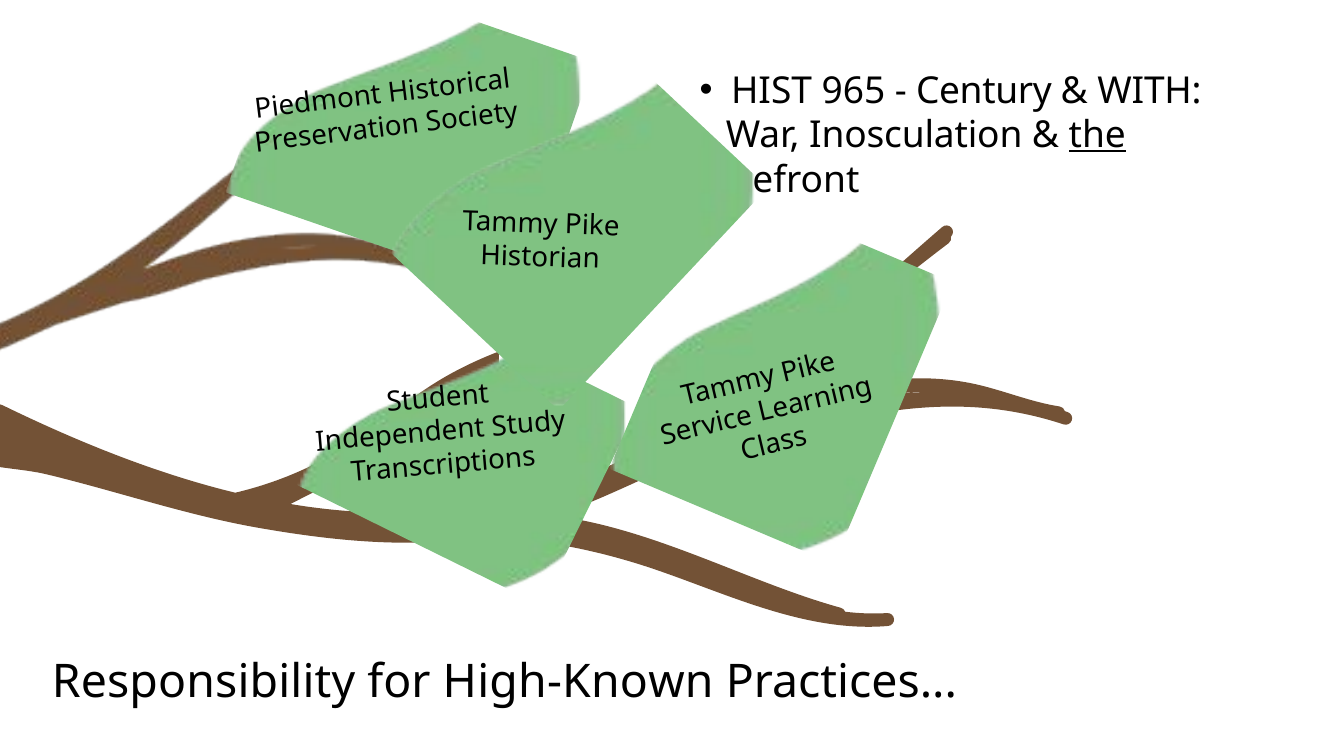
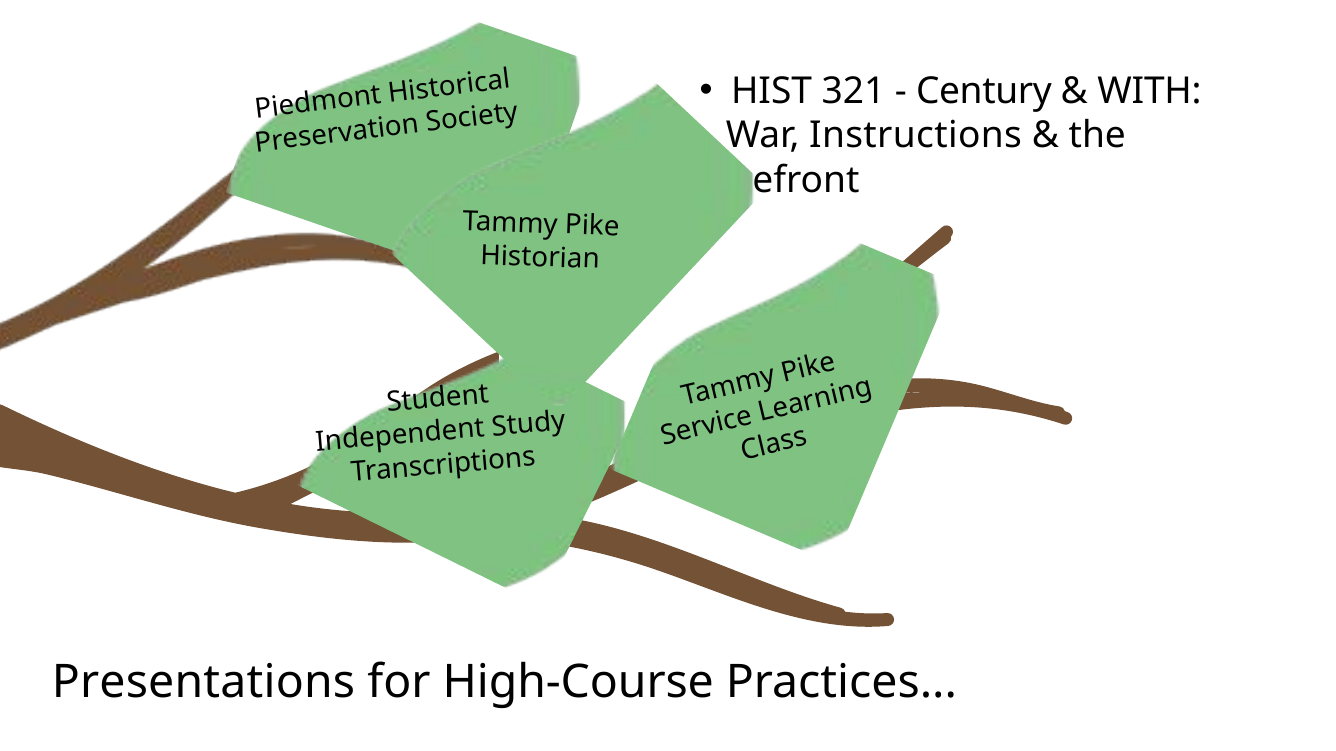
965: 965 -> 321 (853, 91)
Inosculation: Inosculation -> Instructions (916, 135)
the underline: present -> none (1097, 135)
Responsibility: Responsibility -> Presentations (203, 682)
High-Known: High-Known -> High-Course (578, 682)
